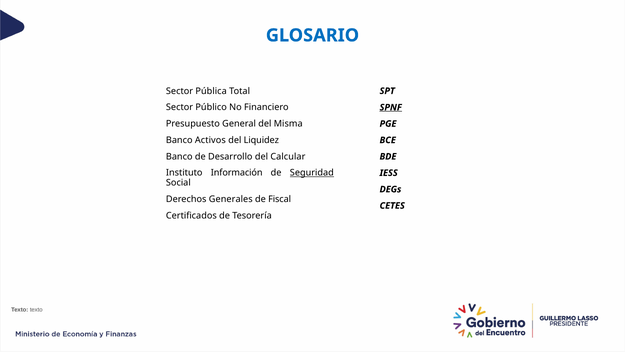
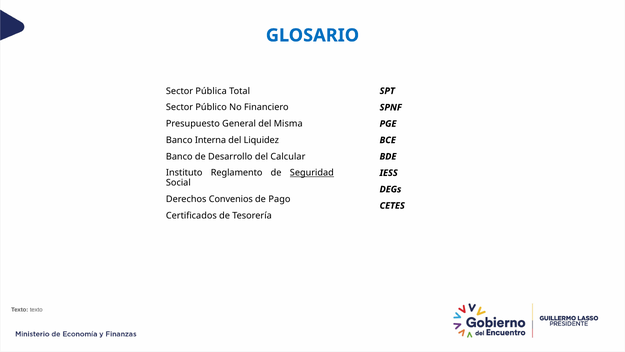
SPNF underline: present -> none (391, 107)
Activos: Activos -> Interna (210, 140)
Información: Información -> Reglamento (237, 173)
Generales: Generales -> Convenios (231, 199)
Fiscal: Fiscal -> Pago (279, 199)
